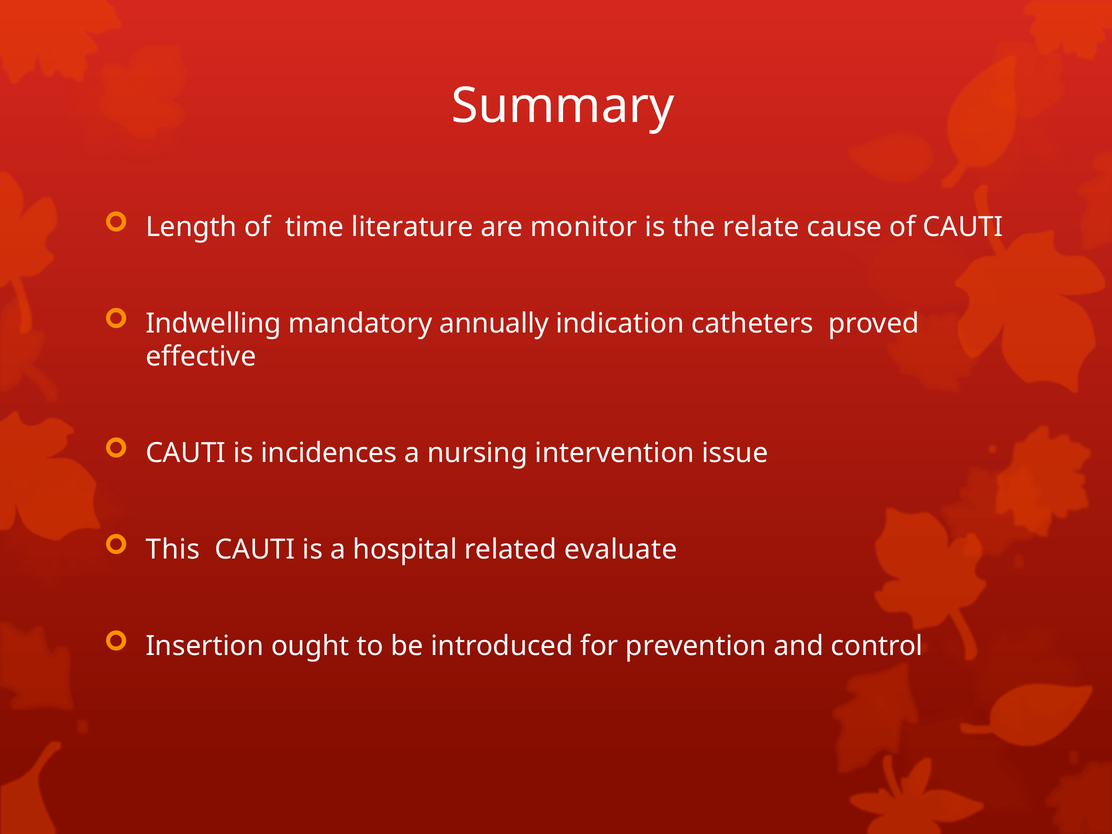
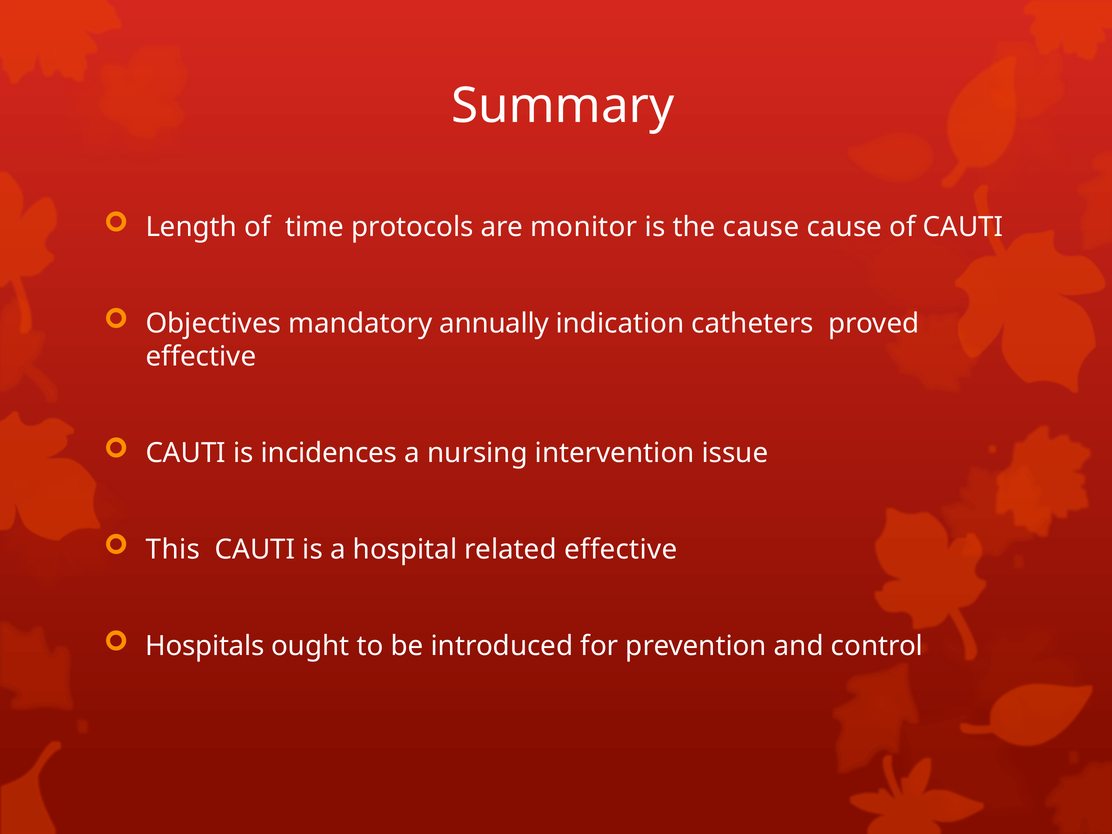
literature: literature -> protocols (412, 227)
the relate: relate -> cause (761, 227)
Indwelling: Indwelling -> Objectives (213, 323)
related evaluate: evaluate -> effective (621, 550)
Insertion: Insertion -> Hospitals (205, 646)
